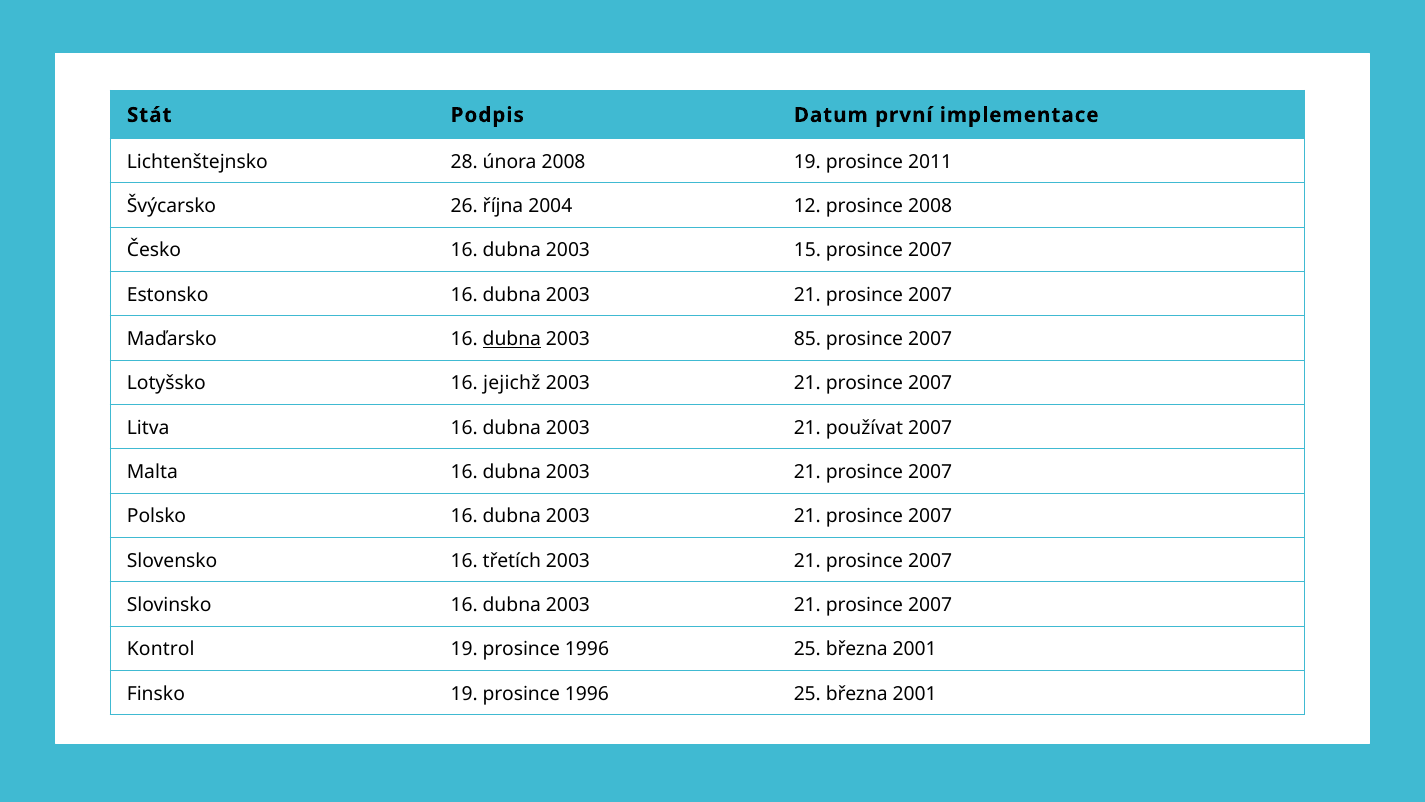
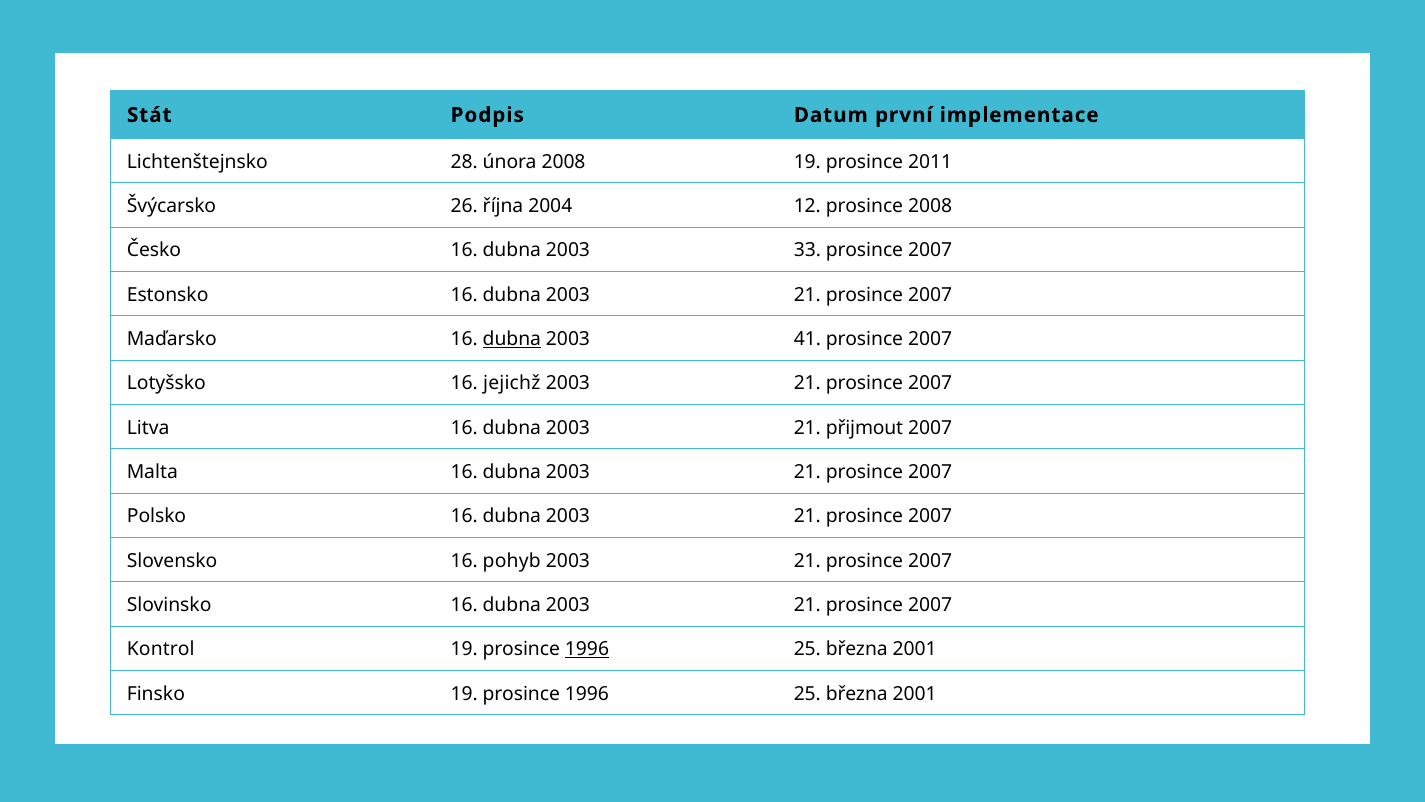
15: 15 -> 33 (807, 250)
85: 85 -> 41 (807, 339)
používat: používat -> přijmout (865, 428)
třetích: třetích -> pohyb (512, 560)
1996 underline: none -> present (587, 649)
